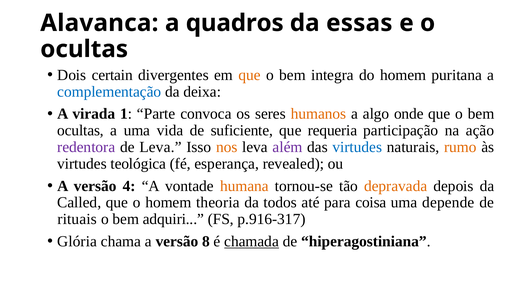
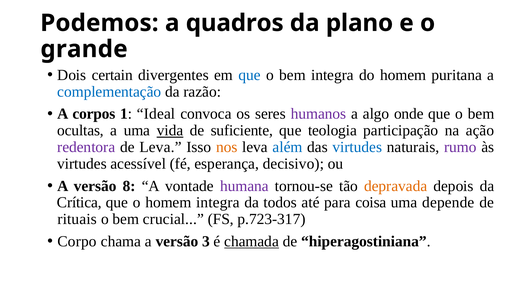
Alavanca: Alavanca -> Podemos (99, 23)
essas: essas -> plano (359, 23)
ocultas: ocultas -> grande (84, 49)
que colour: orange -> blue (250, 75)
deixa: deixa -> razão (202, 92)
virada: virada -> corpos (94, 114)
Parte: Parte -> Ideal (156, 114)
humanos colour: orange -> purple (318, 114)
vida underline: none -> present (170, 131)
requeria: requeria -> teologia (332, 131)
além colour: purple -> blue (288, 147)
rumo colour: orange -> purple (460, 147)
teológica: teológica -> acessível (138, 164)
revealed: revealed -> decisivo (293, 164)
4: 4 -> 8 (129, 186)
humana colour: orange -> purple (244, 186)
Called: Called -> Crítica (79, 203)
homem theoria: theoria -> integra (218, 203)
adquiri: adquiri -> crucial (173, 219)
p.916-317: p.916-317 -> p.723-317 (272, 219)
Glória: Glória -> Corpo (77, 241)
8: 8 -> 3 (206, 241)
